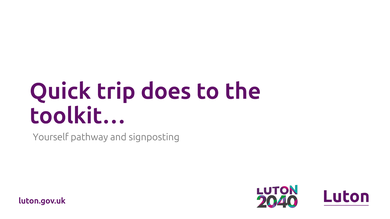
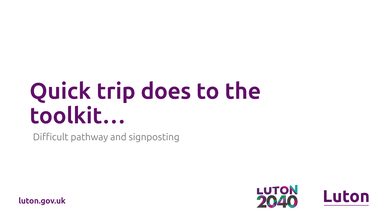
Yourself: Yourself -> Difficult (51, 137)
